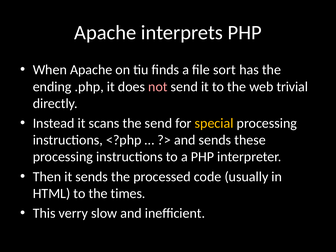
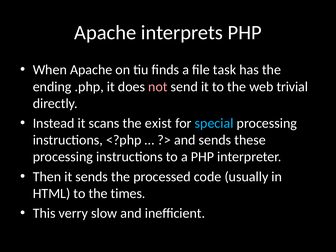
sort: sort -> task (225, 70)
the send: send -> exist (158, 123)
special colour: yellow -> light blue (214, 123)
